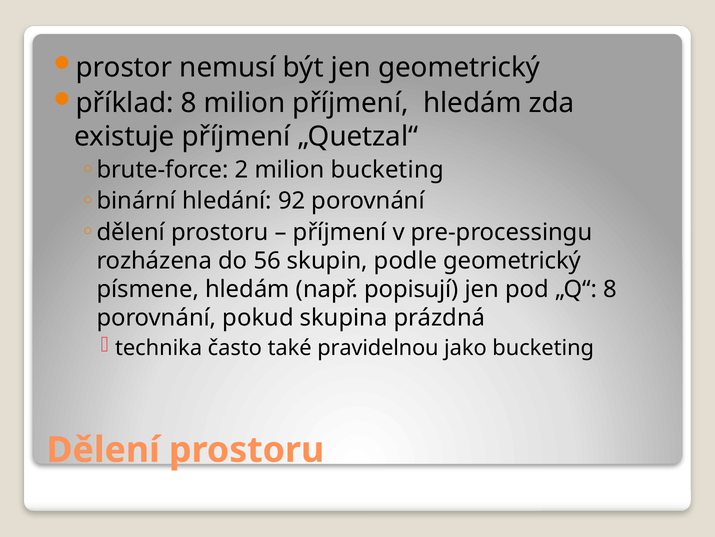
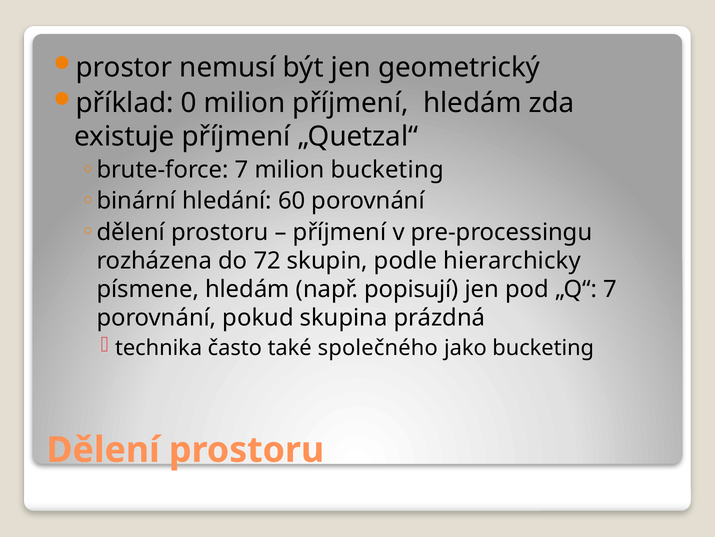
příklad 8: 8 -> 0 (189, 103)
brute-force 2: 2 -> 7 (242, 170)
92: 92 -> 60 (292, 201)
56: 56 -> 72 (267, 260)
podle geometrický: geometrický -> hierarchicky (512, 260)
„Q“ 8: 8 -> 7 (610, 289)
pravidelnou: pravidelnou -> společného (378, 347)
